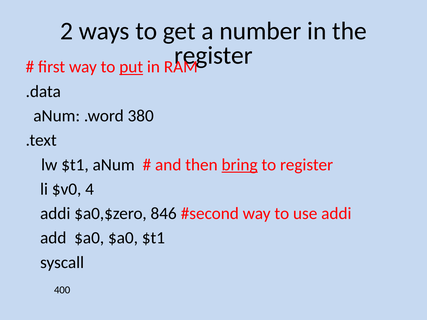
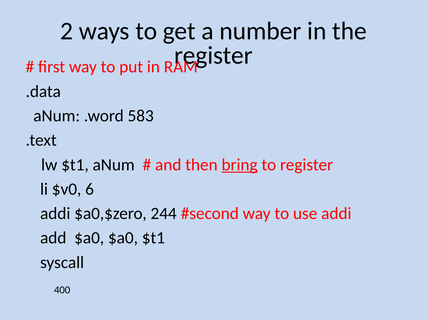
put underline: present -> none (131, 67)
380: 380 -> 583 (141, 116)
4: 4 -> 6 (90, 189)
846: 846 -> 244 (164, 214)
